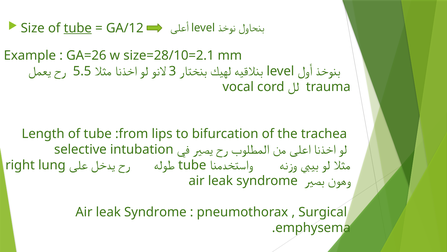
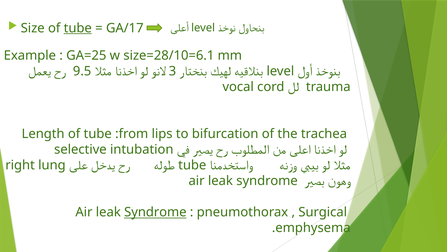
GA/12: GA/12 -> GA/17 (125, 28)
GA=26: GA=26 -> GA=25 (86, 55)
size=28/10=2.1: size=28/10=2.1 -> size=28/10=6.1 (169, 55)
5.5: 5.5 -> 9.5 (82, 71)
Syndrome underline: none -> present (155, 212)
